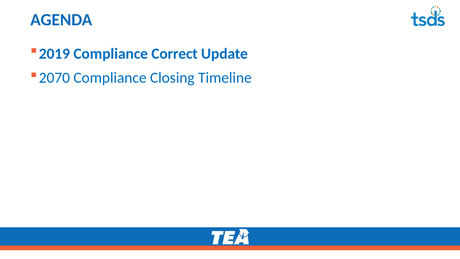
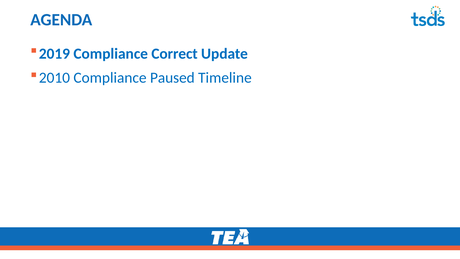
2070: 2070 -> 2010 (54, 78)
Closing: Closing -> Paused (172, 78)
